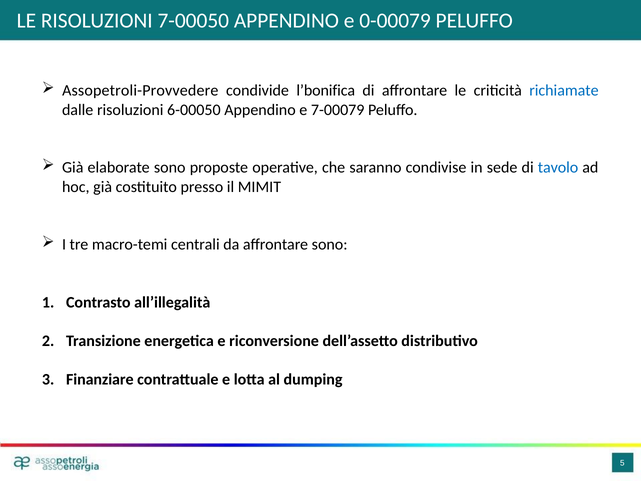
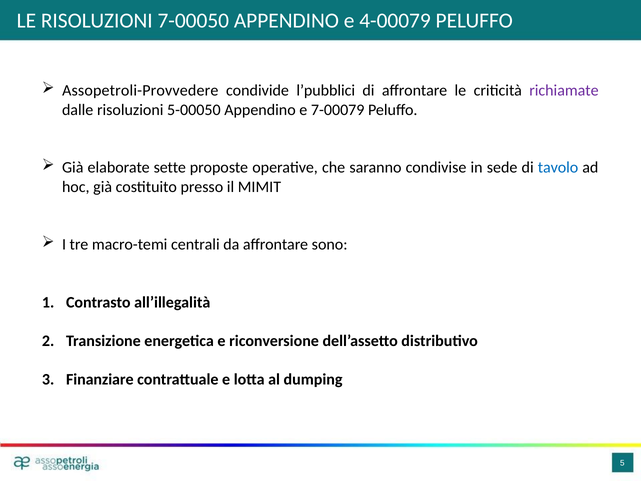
0-00079: 0-00079 -> 4-00079 (395, 21)
l’bonifica: l’bonifica -> l’pubblici (326, 91)
richiamate colour: blue -> purple (564, 91)
6-00050: 6-00050 -> 5-00050 (194, 110)
elaborate sono: sono -> sette (170, 168)
